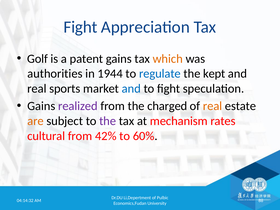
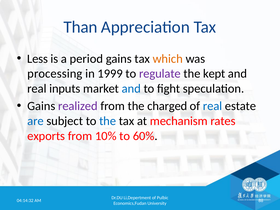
Fight: Fight -> Than (80, 27)
Golf: Golf -> Less (38, 59)
patent: patent -> period (86, 59)
authorities: authorities -> processing (55, 74)
1944: 1944 -> 1999 (110, 74)
regulate colour: blue -> purple (160, 74)
sports: sports -> inputs (65, 89)
real colour: orange -> blue (213, 106)
are colour: orange -> blue (35, 121)
the colour: purple -> blue (108, 121)
cultural: cultural -> exports (46, 136)
42%: 42% -> 10% (106, 136)
